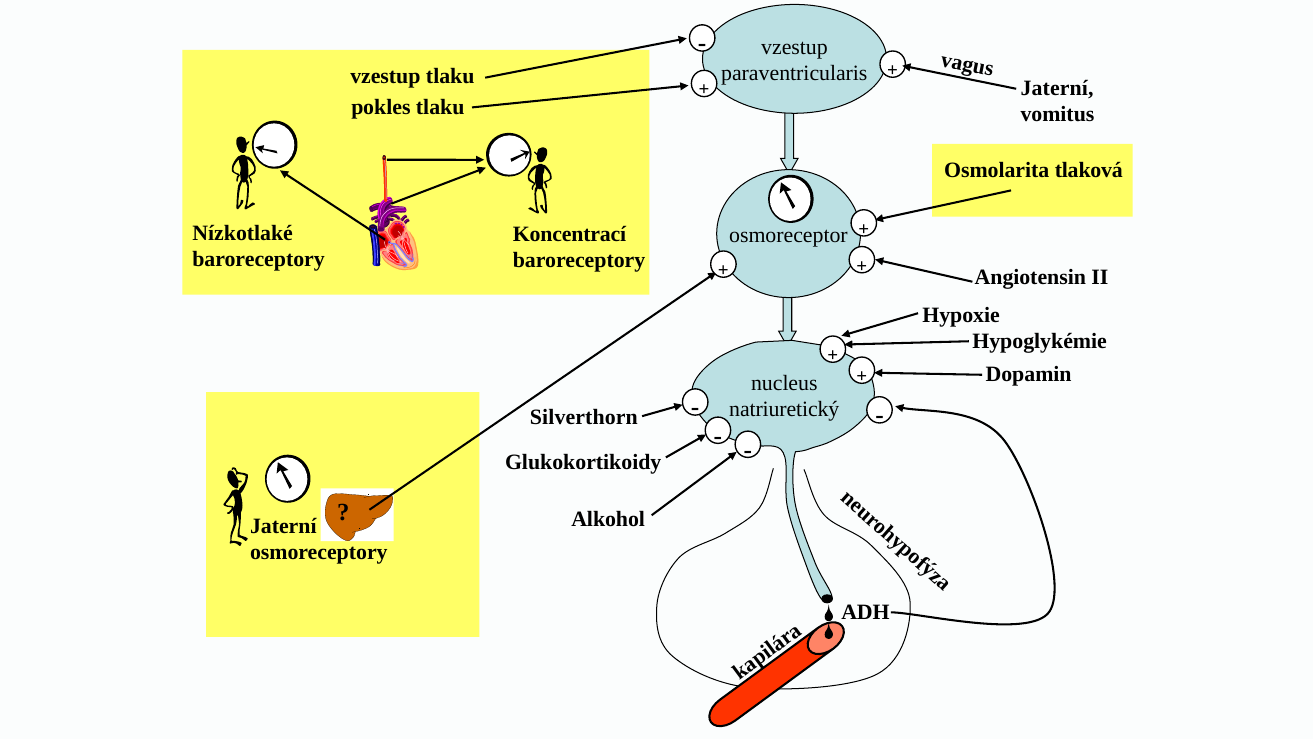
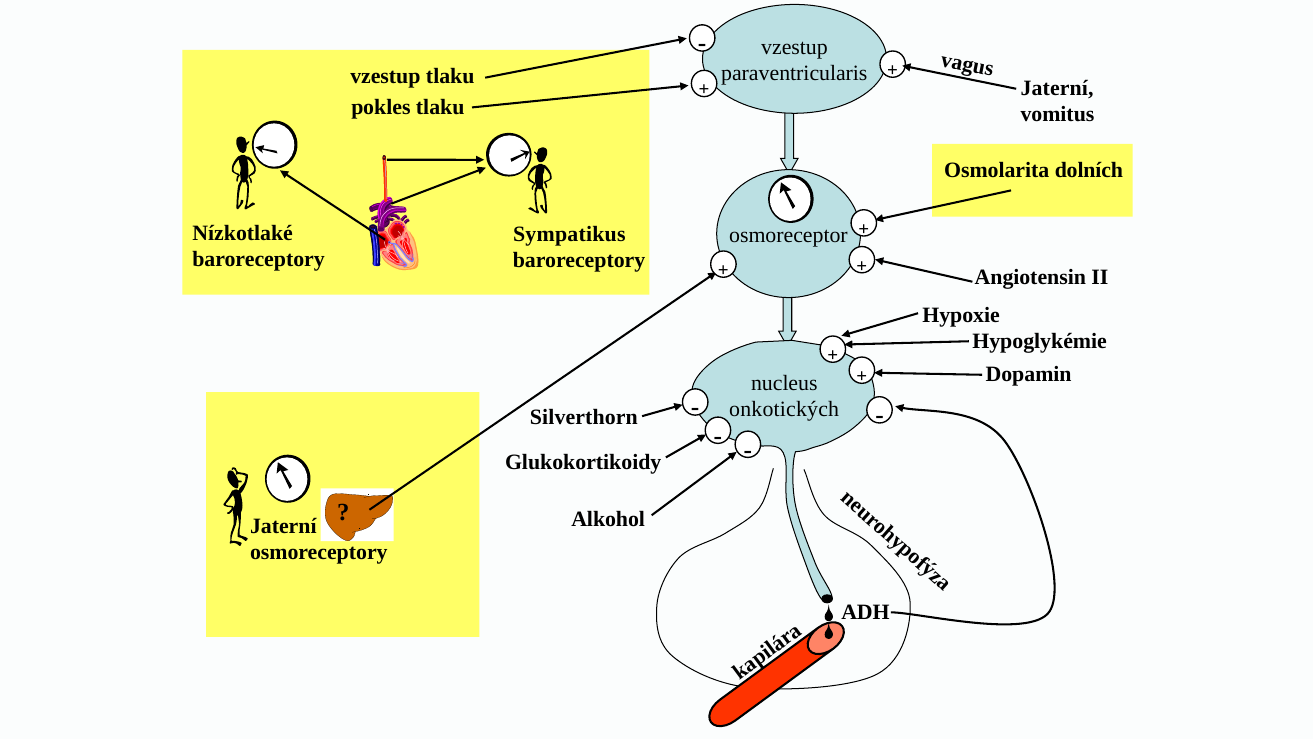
tlaková: tlaková -> dolních (1089, 170)
Koncentrací: Koncentrací -> Sympatikus (569, 234)
natriuretický: natriuretický -> onkotických (784, 409)
